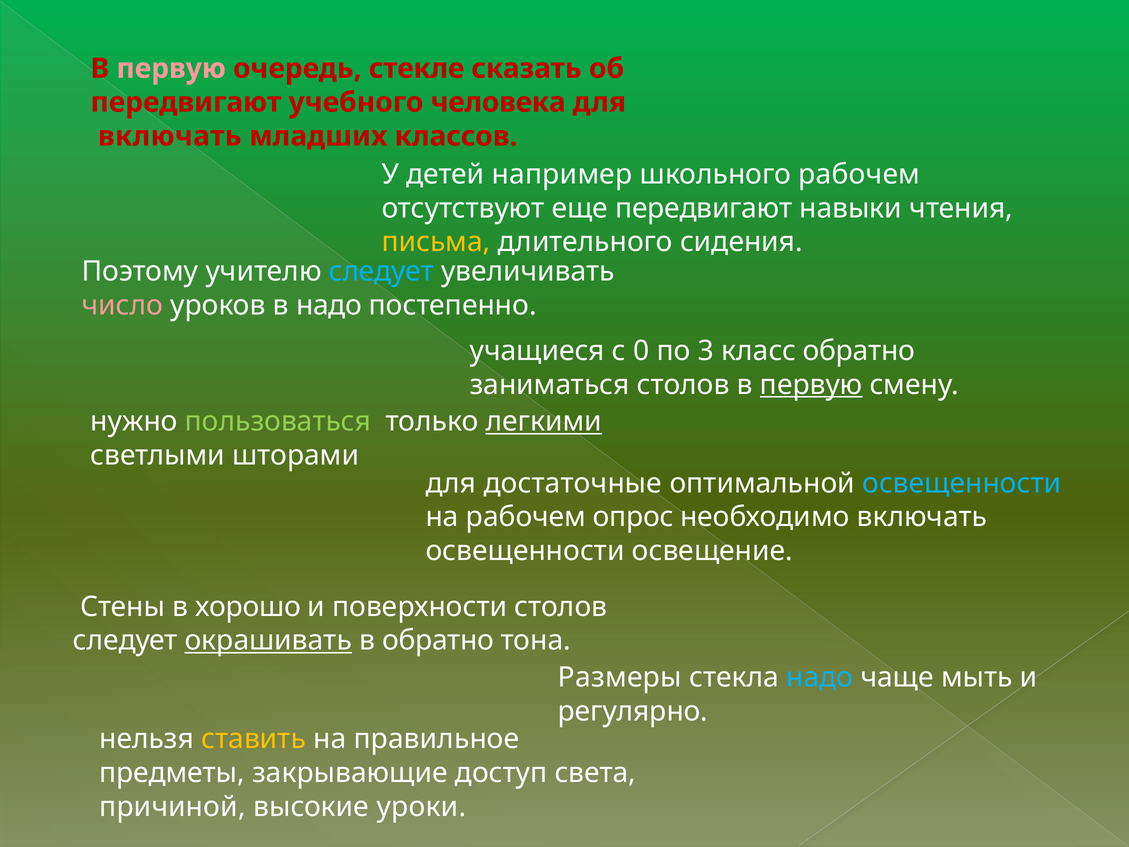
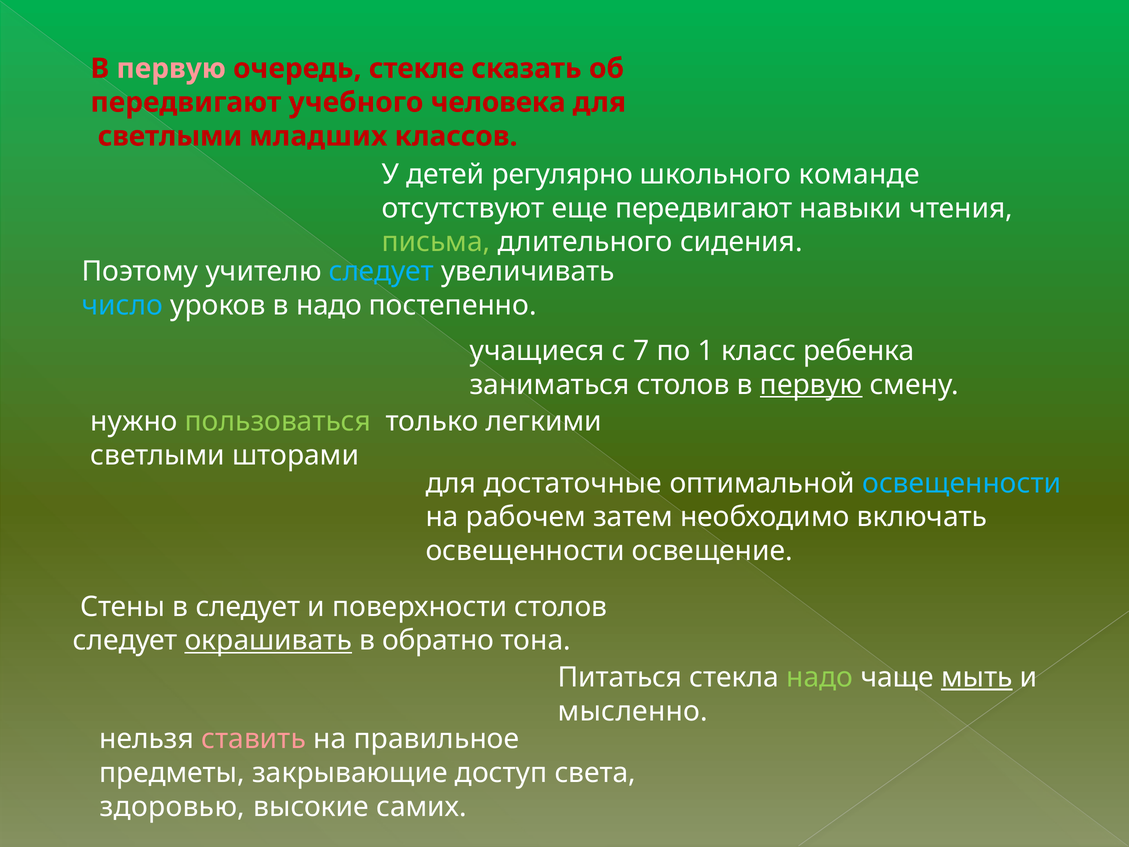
включать: включать -> светлыми (170, 136)
например: например -> регулярно (562, 174)
школьного рабочем: рабочем -> команде (859, 174)
письма colour: yellow -> light green (436, 242)
число colour: pink -> light blue (122, 305)
0: 0 -> 7 (641, 351)
3: 3 -> 1 (706, 351)
класс обратно: обратно -> ребенка (859, 351)
легкими underline: present -> none (544, 421)
опрос: опрос -> затем (633, 517)
в хорошо: хорошо -> следует (248, 607)
Размеры: Размеры -> Питаться (620, 677)
надо colour: light blue -> light green (820, 677)
мыть underline: none -> present (977, 677)
регулярно: регулярно -> мысленно (633, 711)
ставить colour: yellow -> pink (254, 739)
причиной: причиной -> здоровью (172, 807)
уроки: уроки -> самих (422, 807)
